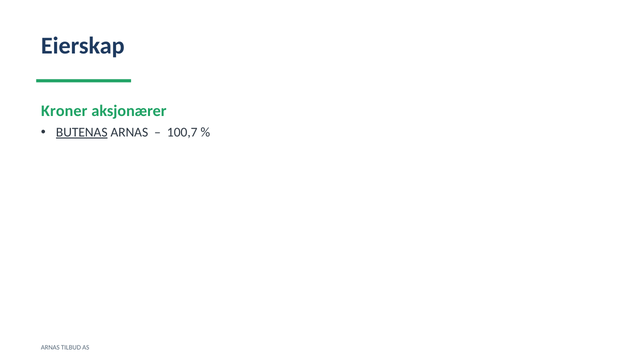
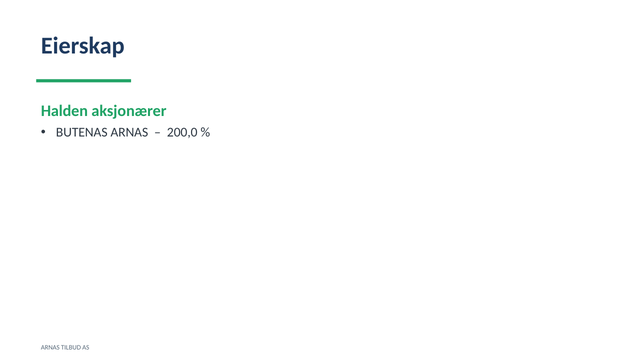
Kroner: Kroner -> Halden (64, 111)
BUTENAS underline: present -> none (82, 132)
100,7: 100,7 -> 200,0 (182, 132)
